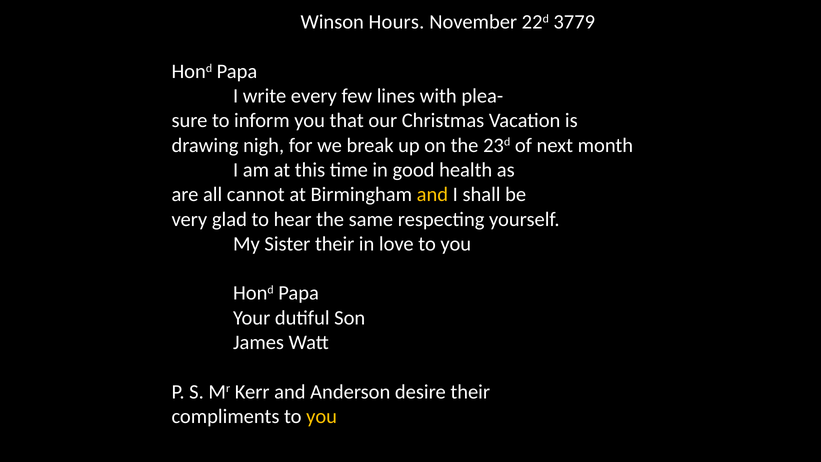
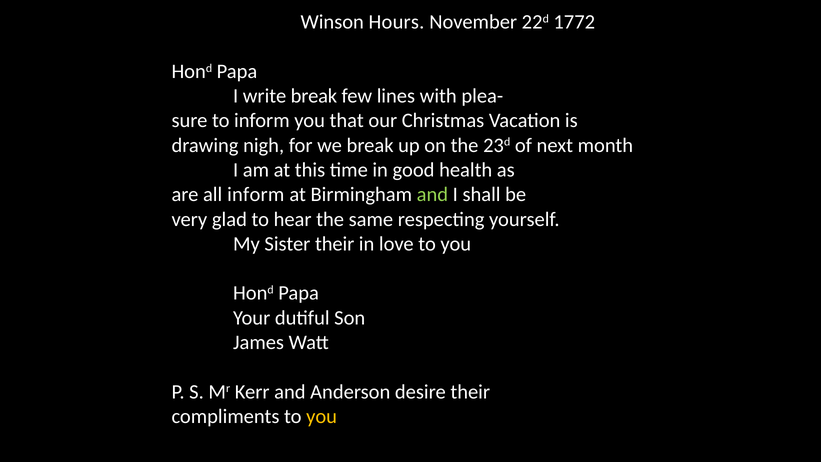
3779: 3779 -> 1772 (574, 22)
write every: every -> break (314, 96)
all cannot: cannot -> inform (256, 195)
and colour: yellow -> light green (432, 195)
